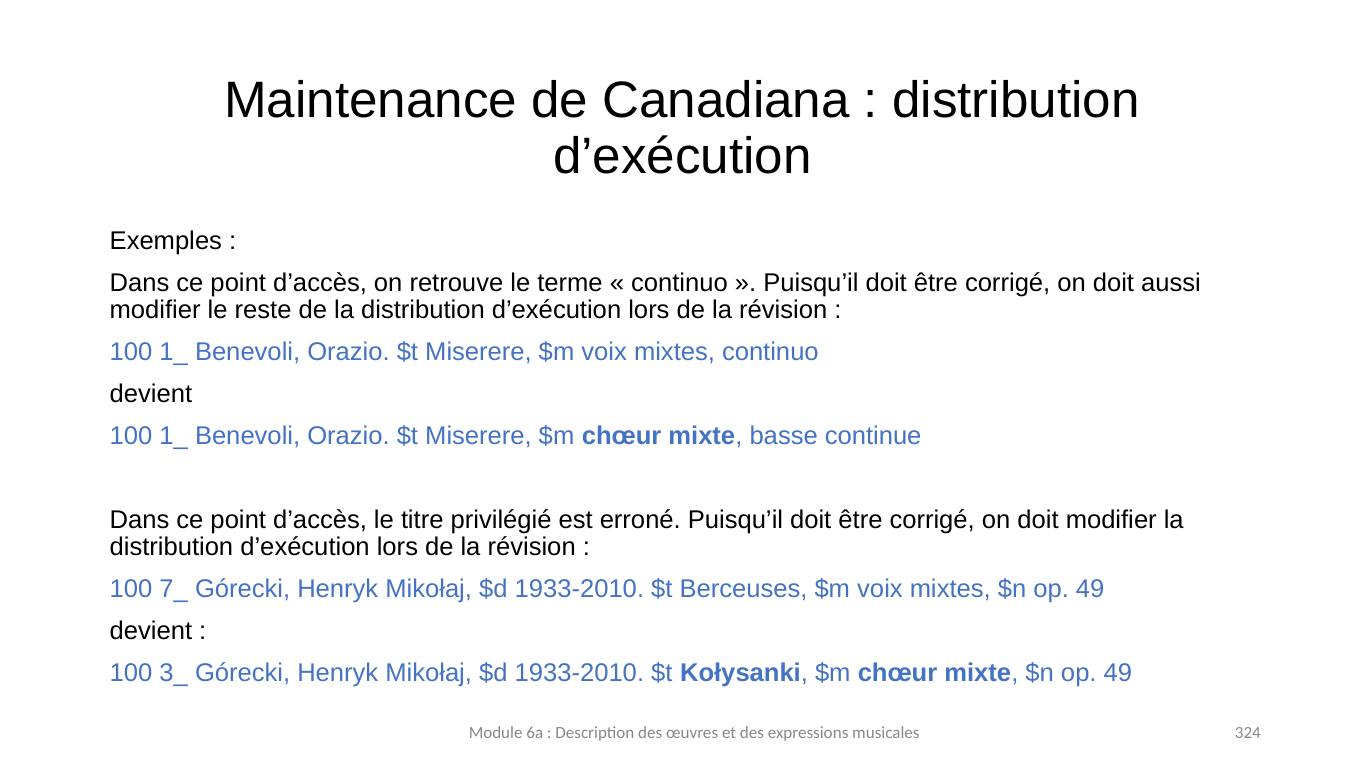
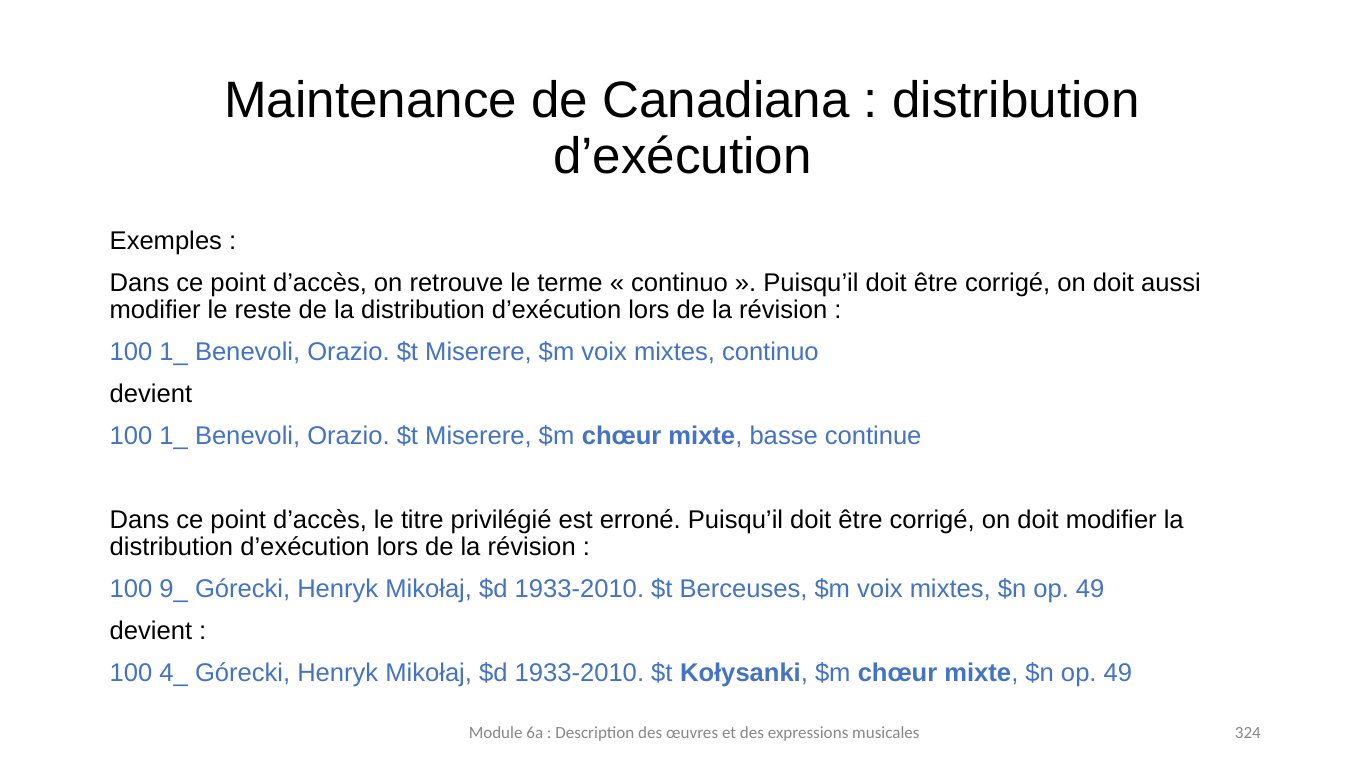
7_: 7_ -> 9_ (174, 589)
3_: 3_ -> 4_ (174, 673)
